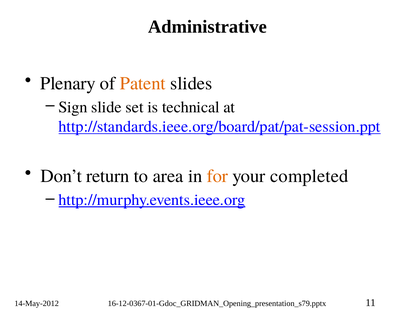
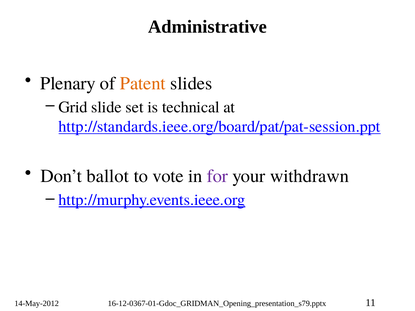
Sign: Sign -> Grid (73, 107)
return: return -> ballot (108, 176)
area: area -> vote (168, 176)
for colour: orange -> purple (217, 176)
completed: completed -> withdrawn (309, 176)
